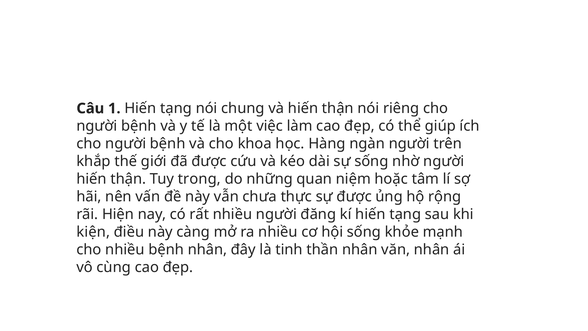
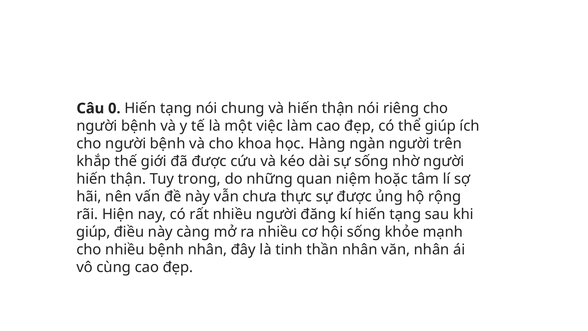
1: 1 -> 0 (114, 108)
kiện: kiện -> giúp (93, 232)
